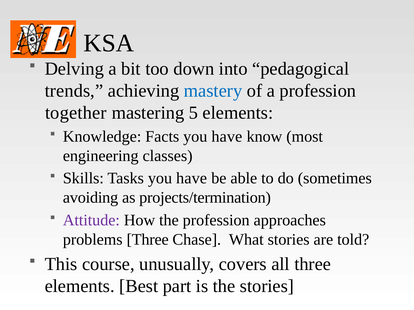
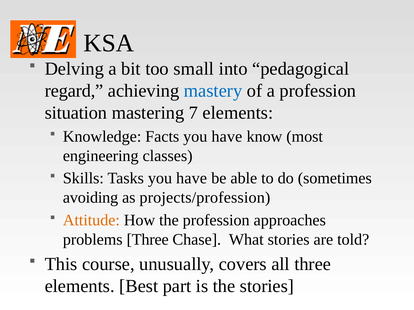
down: down -> small (194, 69)
trends: trends -> regard (74, 91)
together: together -> situation (76, 113)
5: 5 -> 7 (193, 113)
projects/termination: projects/termination -> projects/profession (205, 198)
Attitude colour: purple -> orange (91, 220)
